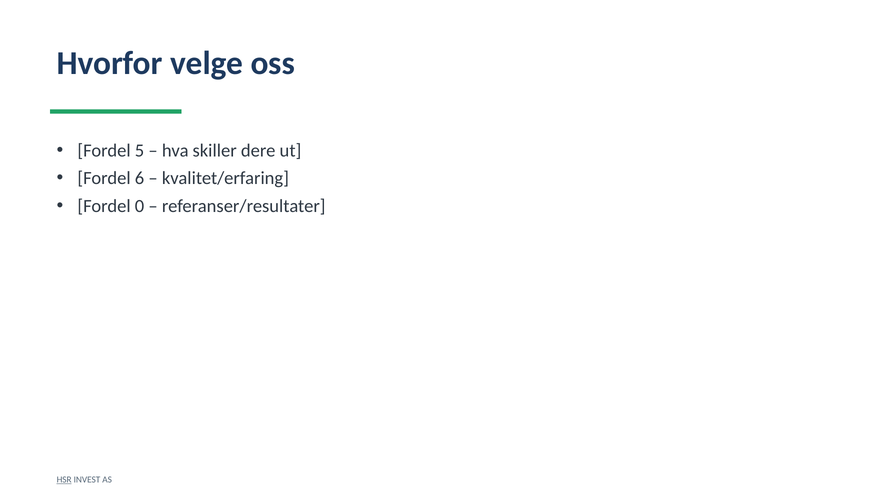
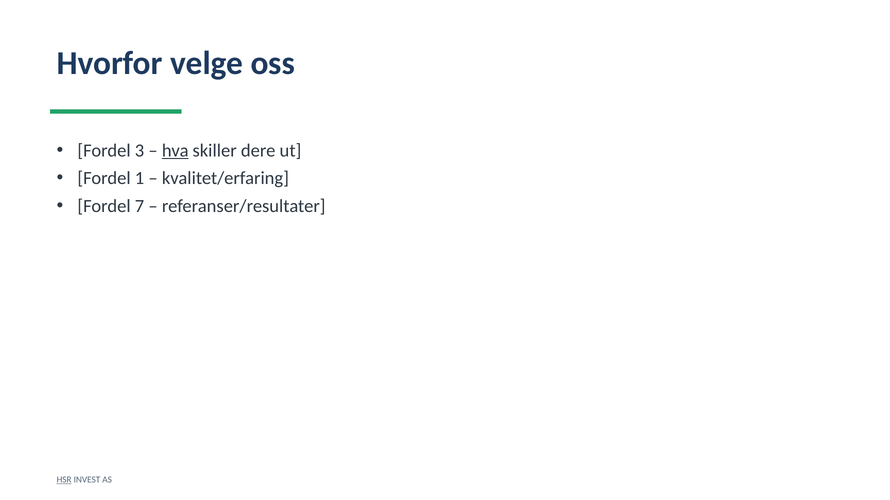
5: 5 -> 3 (140, 151)
hva underline: none -> present (175, 151)
6: 6 -> 1 (140, 179)
0: 0 -> 7 (140, 206)
